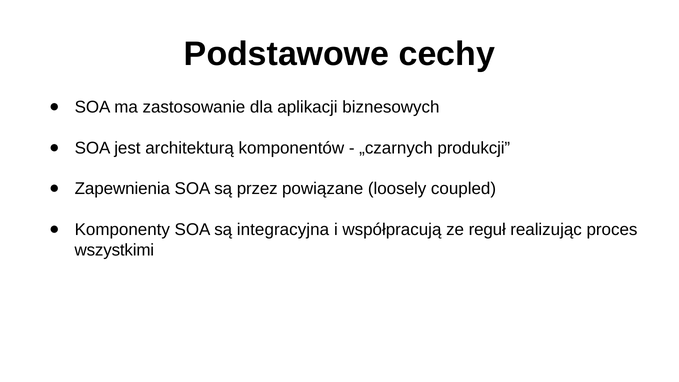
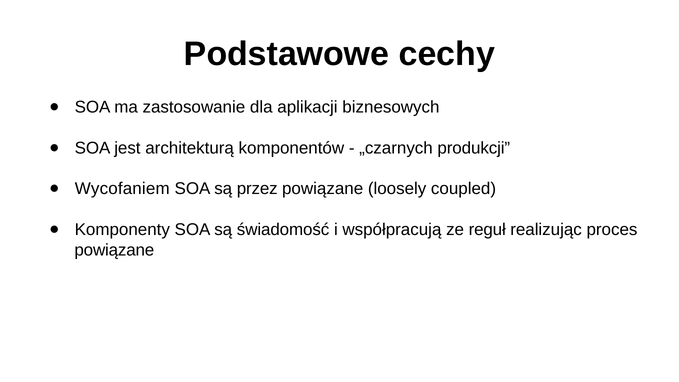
Zapewnienia: Zapewnienia -> Wycofaniem (122, 189)
integracyjna: integracyjna -> świadomość (283, 230)
wszystkimi: wszystkimi -> powiązane (114, 250)
